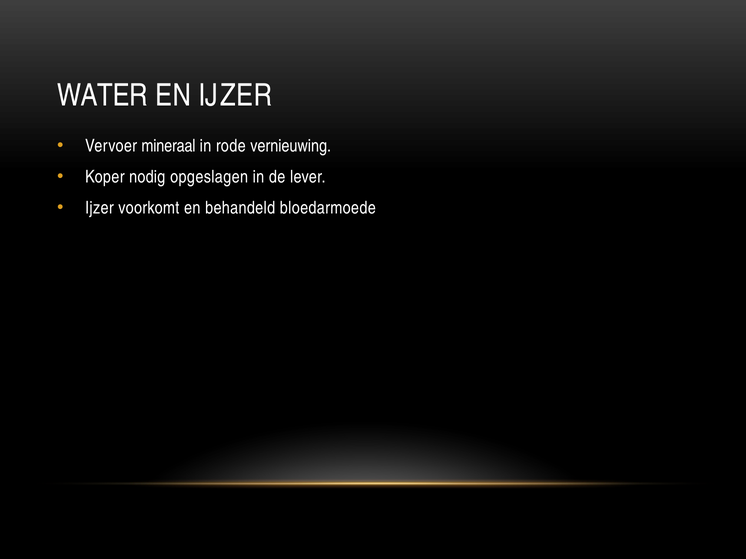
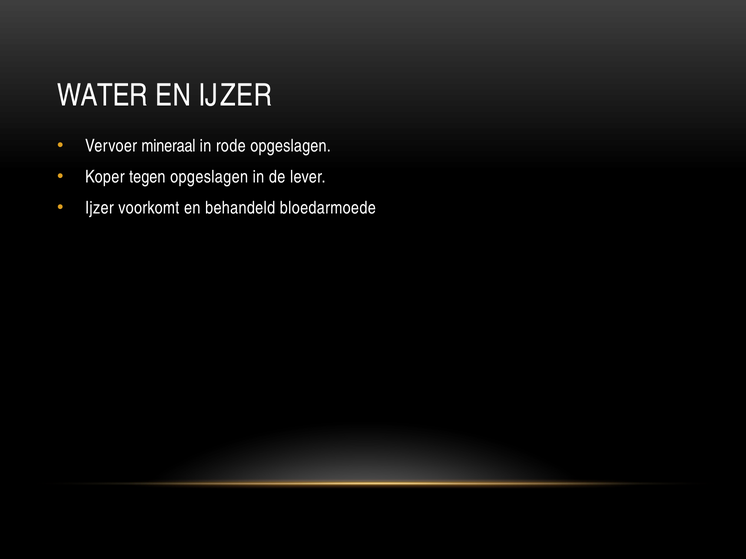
rode vernieuwing: vernieuwing -> opgeslagen (291, 146)
nodig: nodig -> tegen (147, 177)
